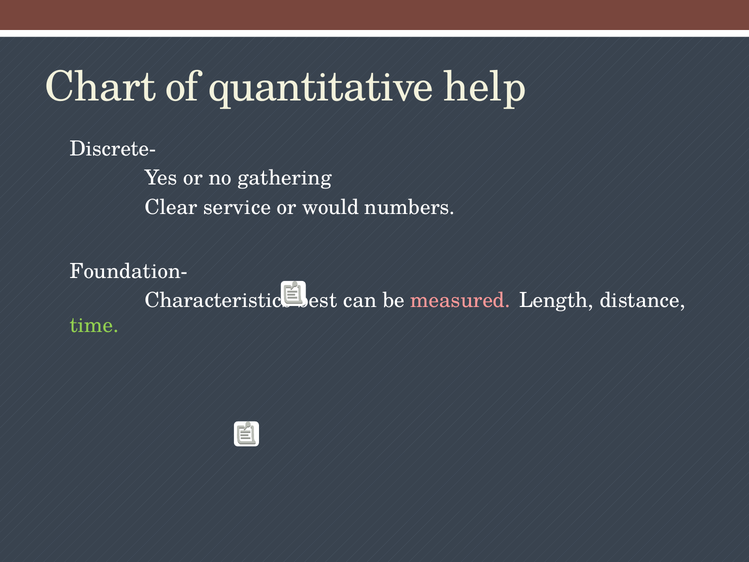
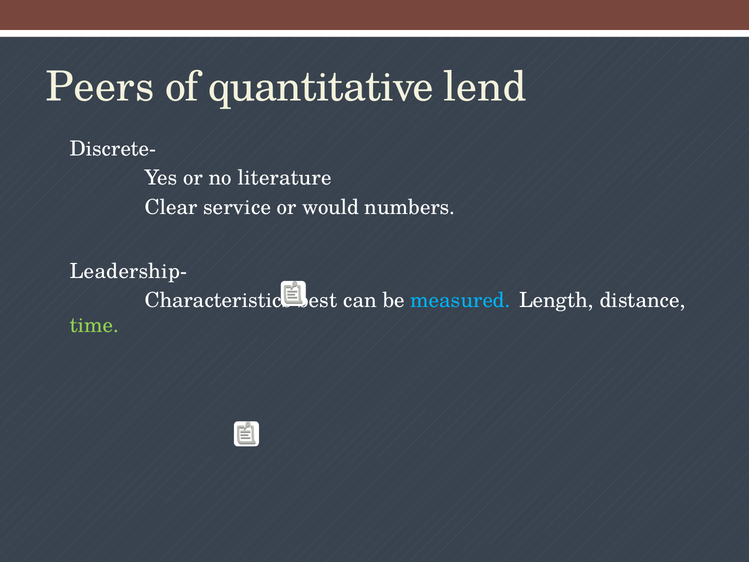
Chart: Chart -> Peers (100, 87)
help: help -> lend (485, 87)
gathering: gathering -> literature (285, 178)
Foundation-: Foundation- -> Leadership- (129, 271)
measured colour: pink -> light blue (461, 300)
